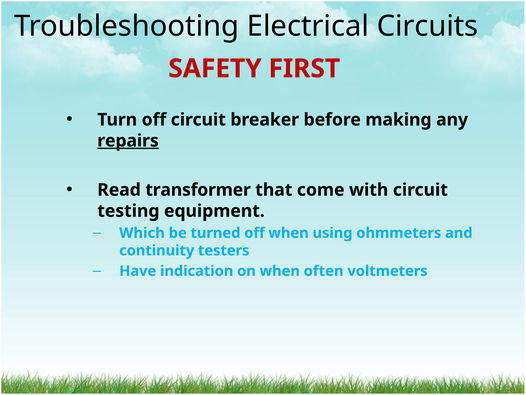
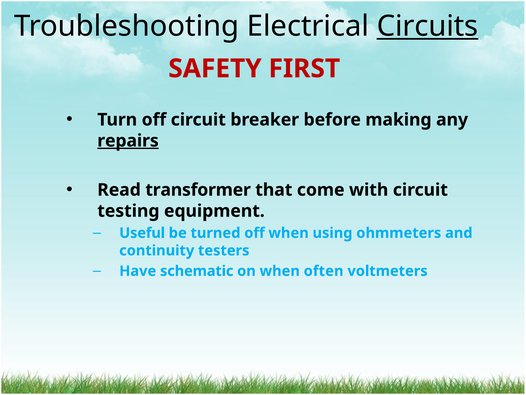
Circuits underline: none -> present (428, 26)
Which: Which -> Useful (142, 233)
indication: indication -> schematic (197, 271)
